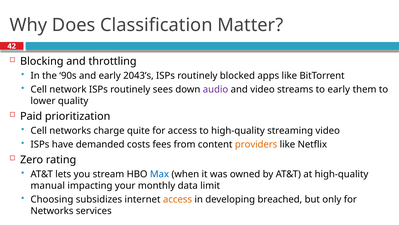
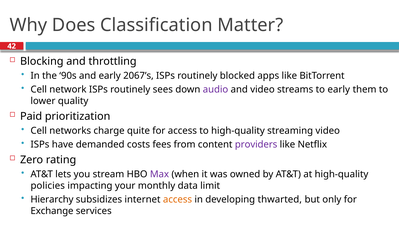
2043’s: 2043’s -> 2067’s (138, 75)
providers colour: orange -> purple (256, 144)
Max colour: blue -> purple (159, 174)
manual: manual -> policies (48, 185)
Choosing: Choosing -> Hierarchy (52, 199)
breached: breached -> thwarted (280, 199)
Networks: Networks -> Exchange (52, 210)
